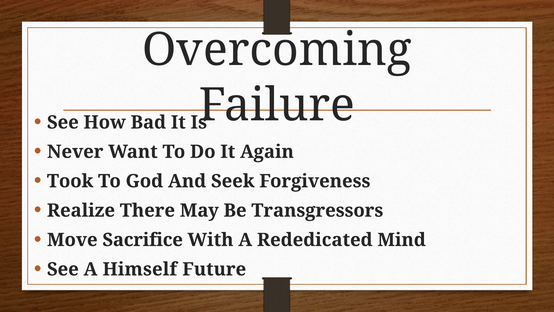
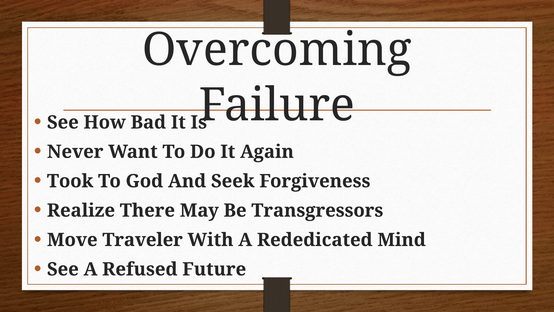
Sacrifice: Sacrifice -> Traveler (143, 240)
Himself: Himself -> Refused (140, 269)
